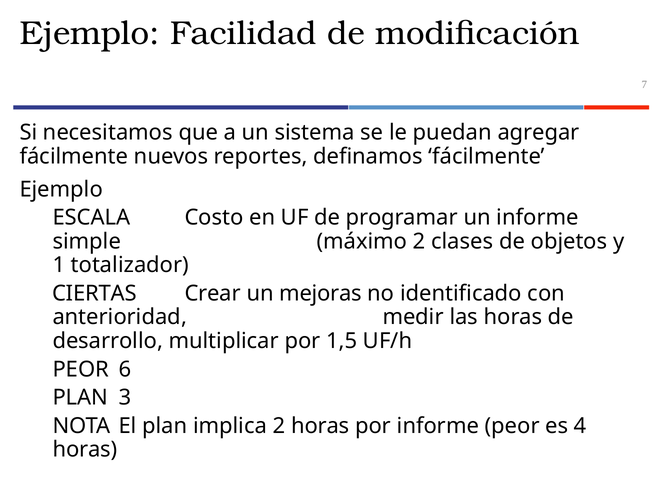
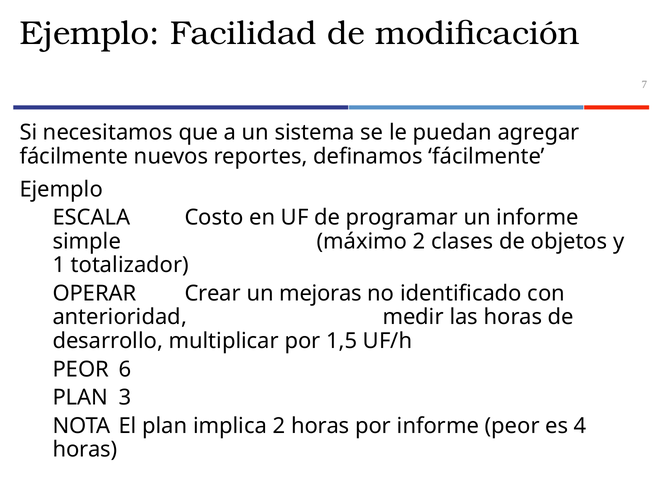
CIERTAS: CIERTAS -> OPERAR (94, 293)
